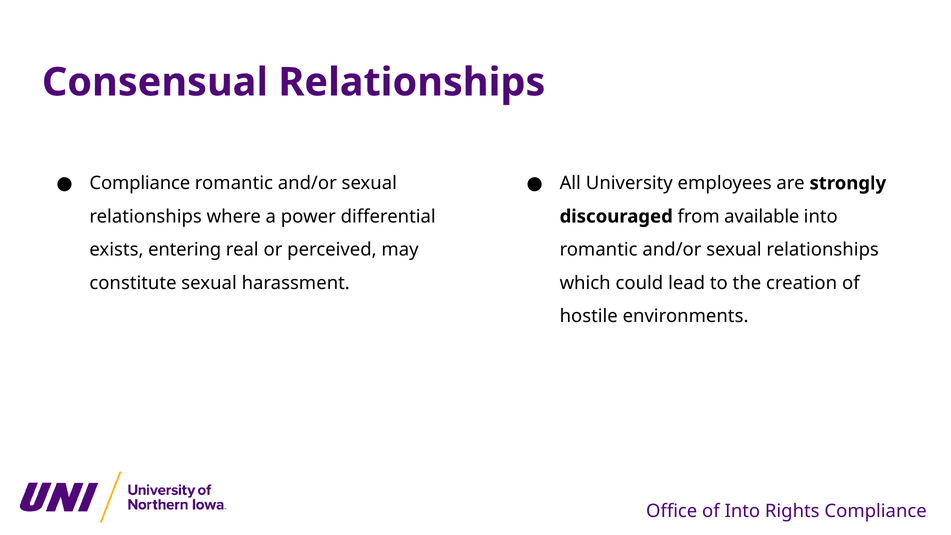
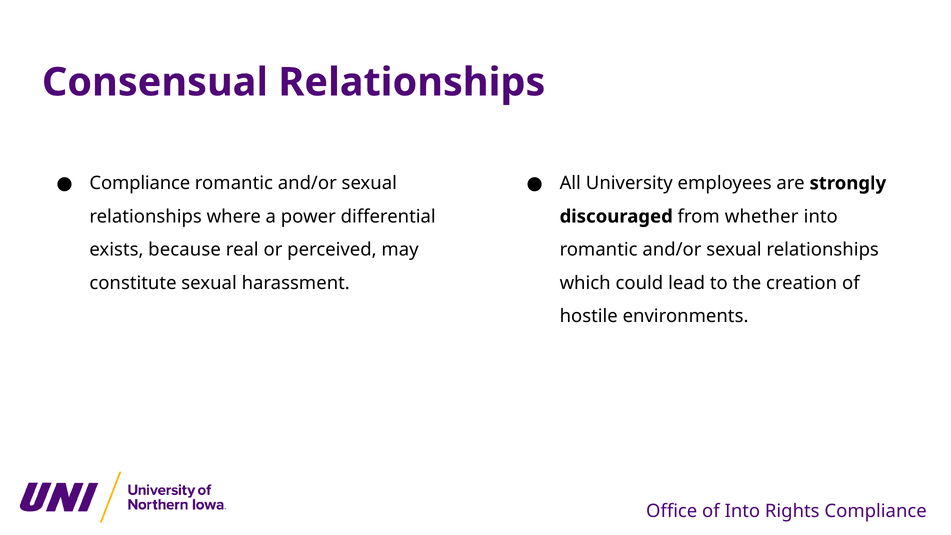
available: available -> whether (762, 216)
entering: entering -> because (185, 250)
